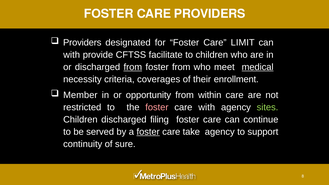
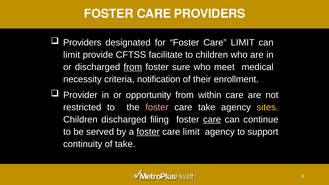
with: with -> limit (72, 55)
foster from: from -> sure (181, 67)
medical underline: present -> none (258, 67)
coverages: coverages -> notification (159, 79)
Member: Member -> Provider (80, 95)
care with: with -> take (207, 107)
sites colour: light green -> yellow (268, 107)
care underline: none -> present (212, 120)
take: take -> limit (191, 132)
of sure: sure -> take (125, 144)
